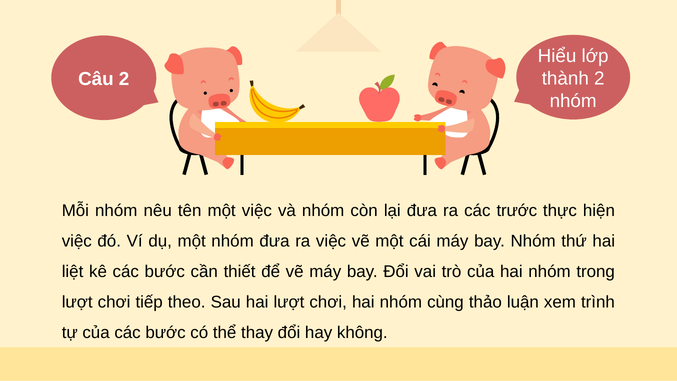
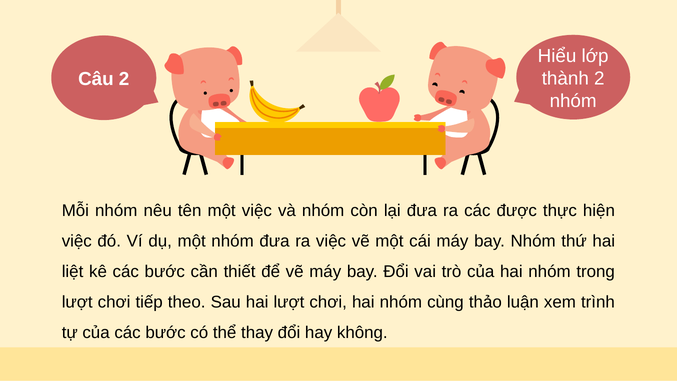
trước: trước -> được (517, 211)
